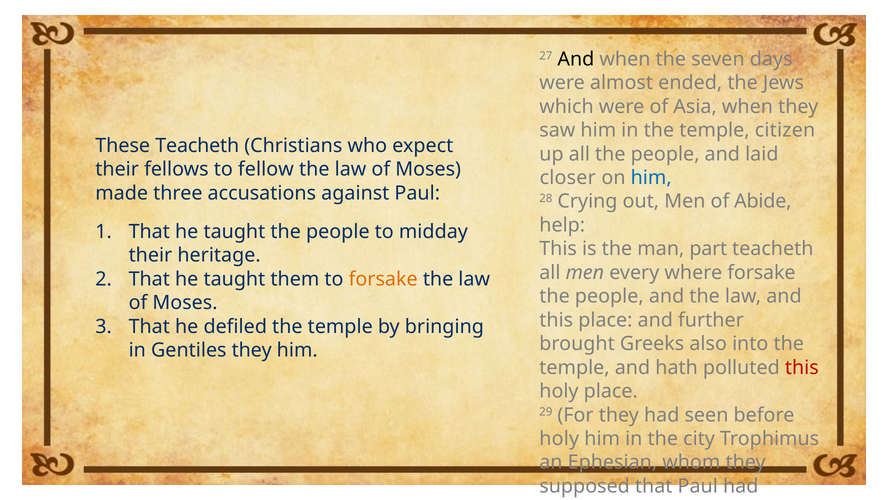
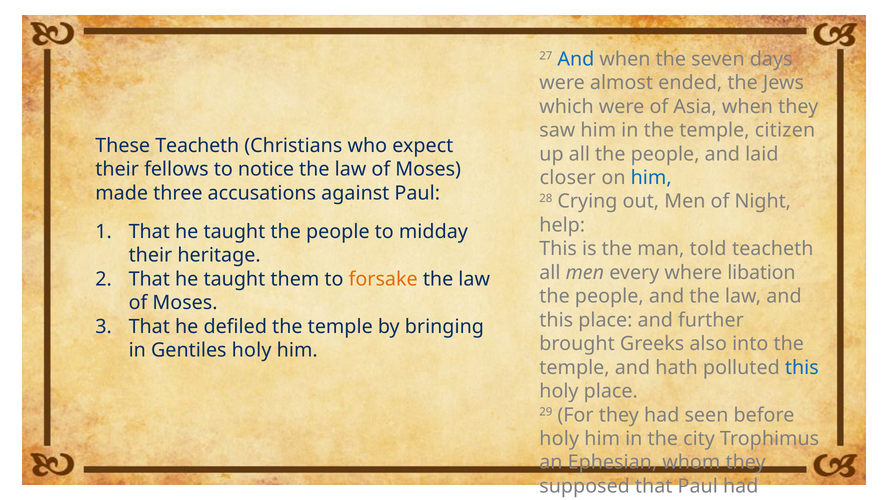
And colour: black -> blue (576, 59)
fellow: fellow -> notice (266, 169)
Abide: Abide -> Night (763, 201)
part: part -> told (708, 249)
where forsake: forsake -> libation (761, 272)
Gentiles they: they -> holy (252, 350)
this colour: red -> blue (802, 367)
